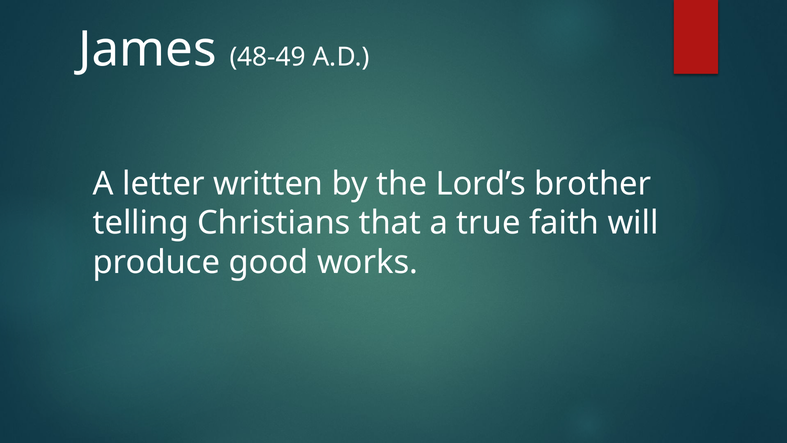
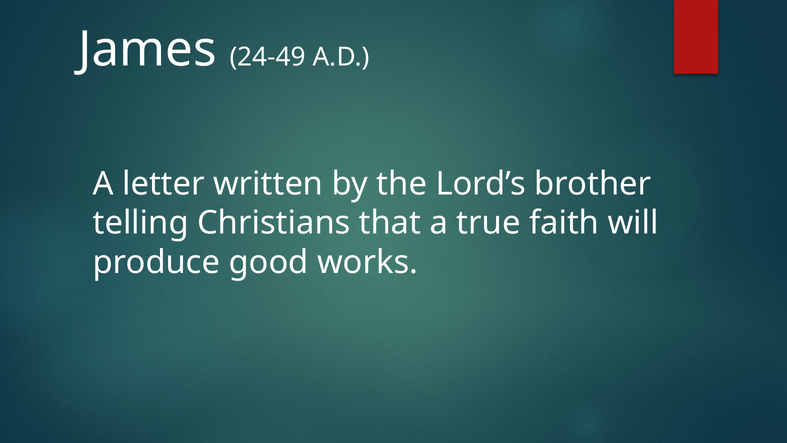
48-49: 48-49 -> 24-49 (268, 57)
